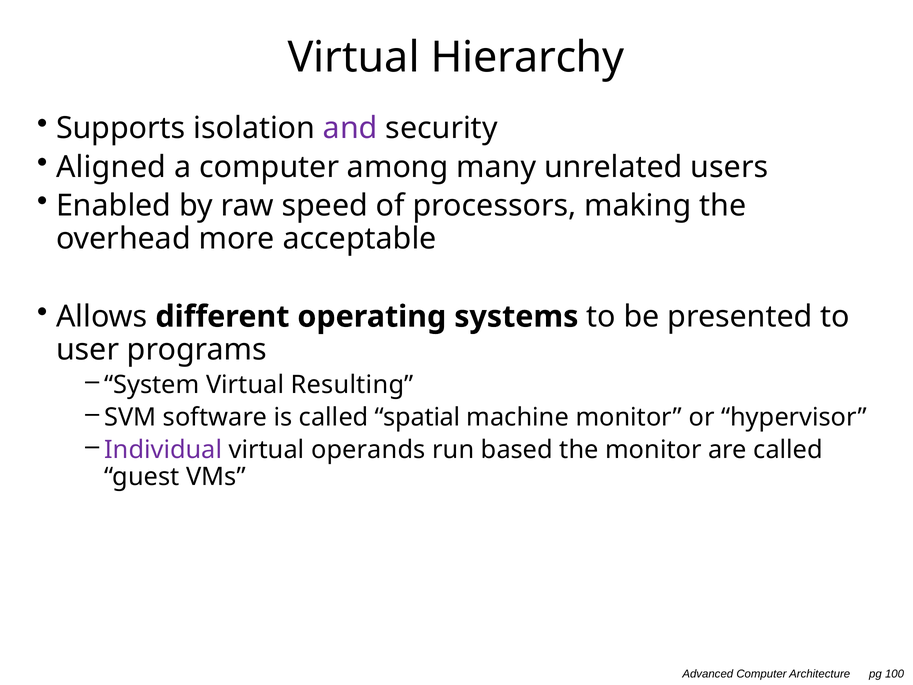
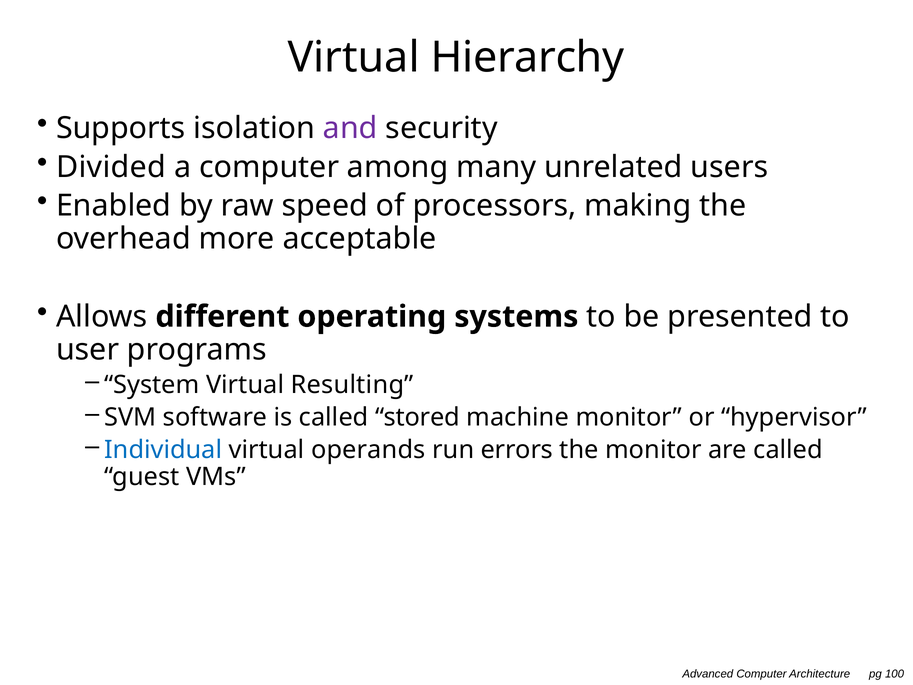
Aligned: Aligned -> Divided (111, 167)
spatial: spatial -> stored (418, 417)
Individual colour: purple -> blue (163, 450)
based: based -> errors (517, 450)
